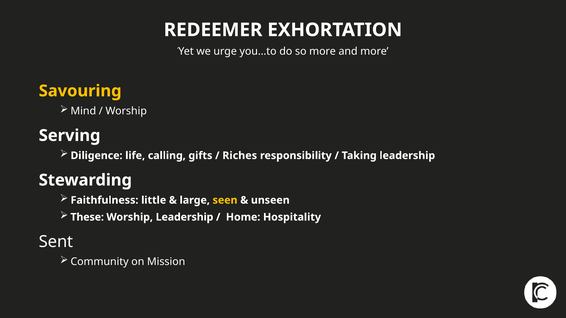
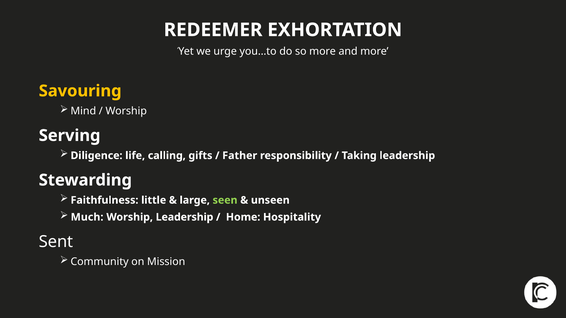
Riches: Riches -> Father (240, 156)
seen colour: yellow -> light green (225, 200)
These: These -> Much (87, 217)
